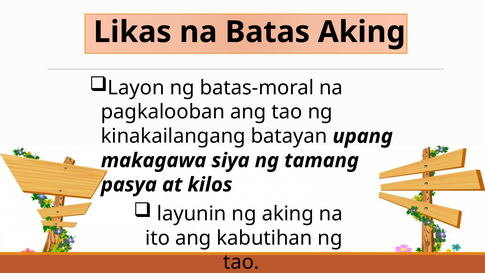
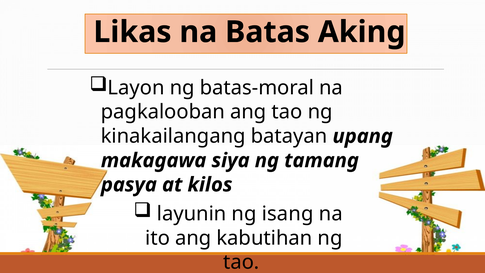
ng aking: aking -> isang (288, 214)
